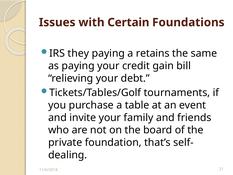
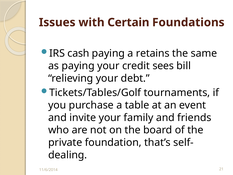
they: they -> cash (78, 53)
gain: gain -> sees (163, 66)
